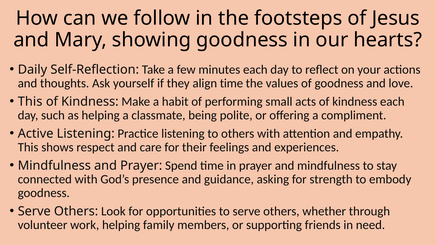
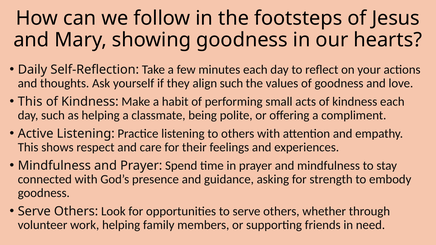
align time: time -> such (231, 83)
